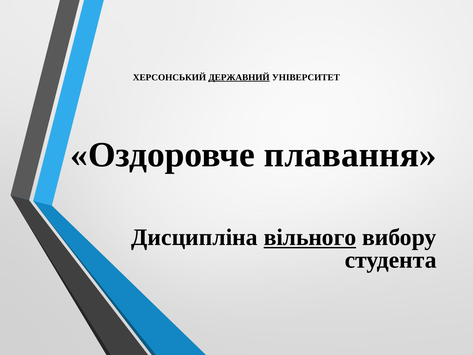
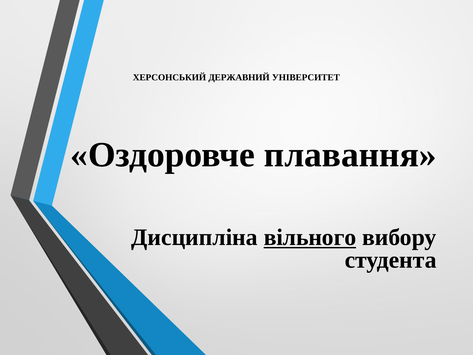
ДЕРЖАВНИЙ underline: present -> none (239, 77)
